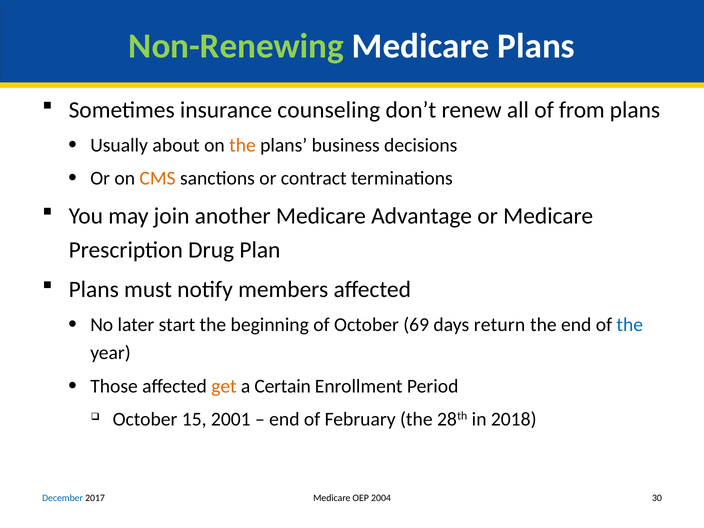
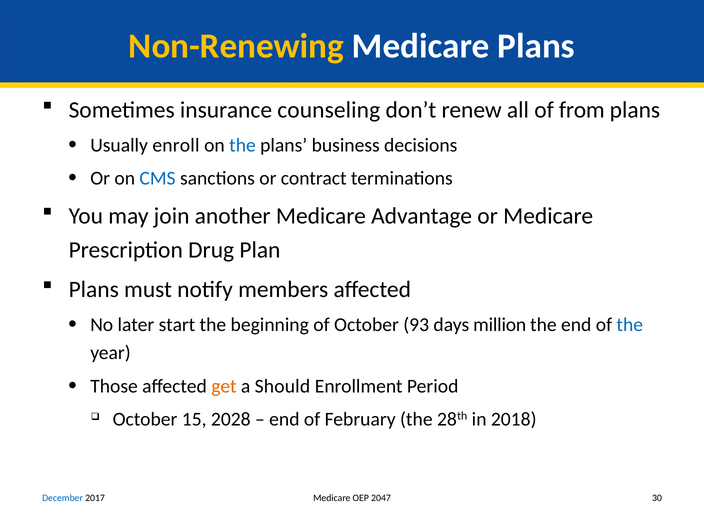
Non-Renewing colour: light green -> yellow (236, 46)
about: about -> enroll (176, 145)
the colour: orange -> blue (243, 145)
CMS colour: orange -> blue (158, 178)
69: 69 -> 93 (416, 325)
return: return -> million (500, 325)
Certain: Certain -> Should (282, 386)
2001: 2001 -> 2028 (231, 419)
2004: 2004 -> 2047 (381, 498)
